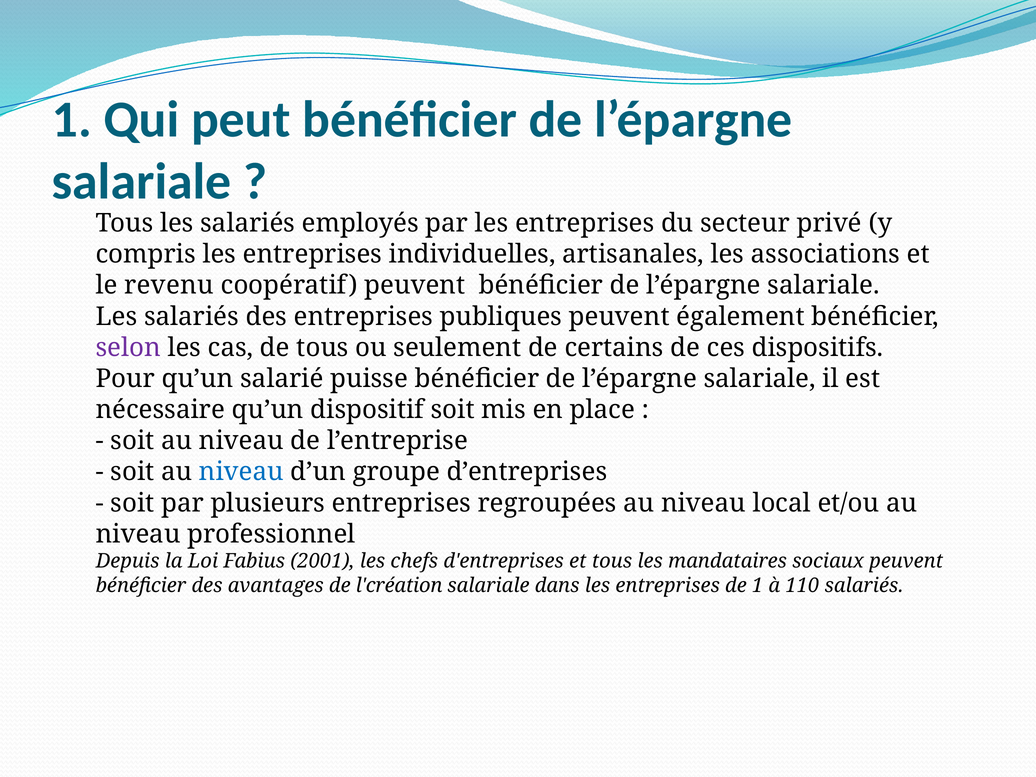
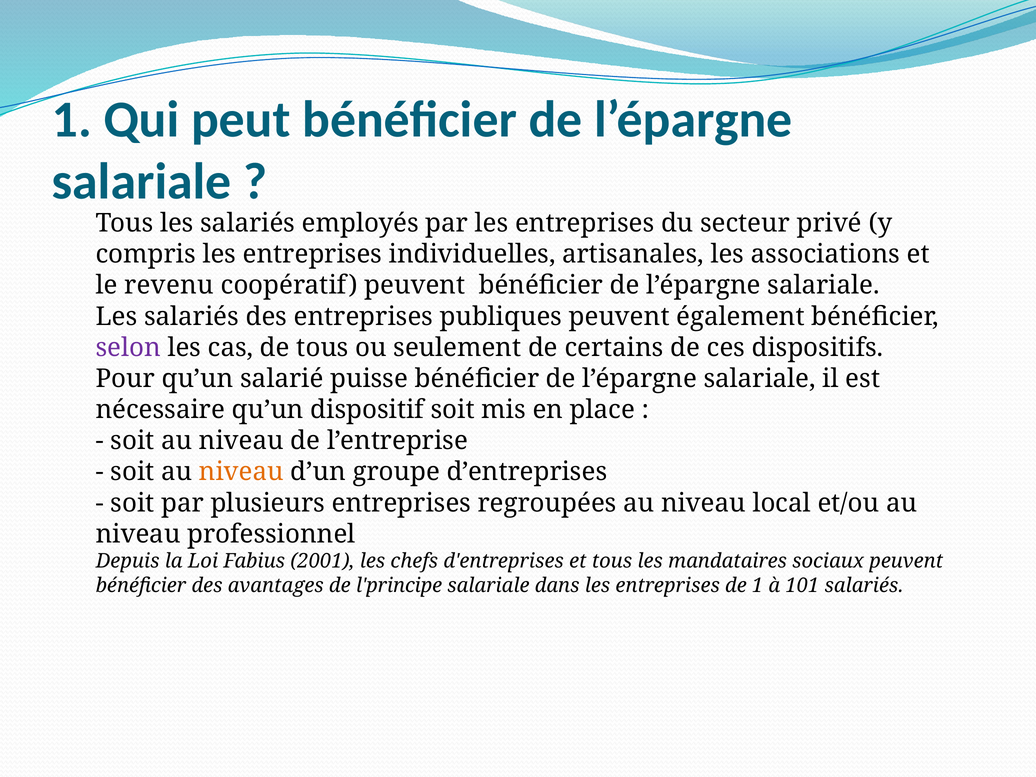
niveau colour: blue -> orange (241, 472)
l'création: l'création -> l'principe (399, 585)
110: 110 -> 101 (802, 585)
